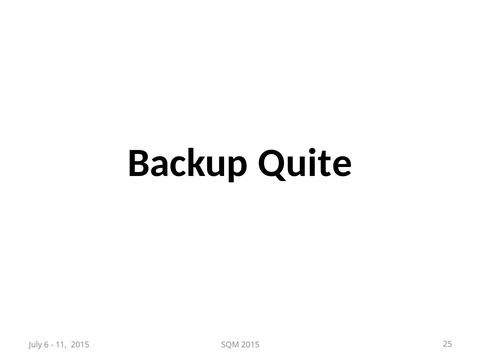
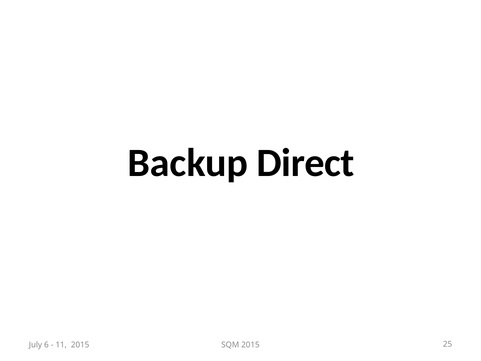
Quite: Quite -> Direct (305, 163)
